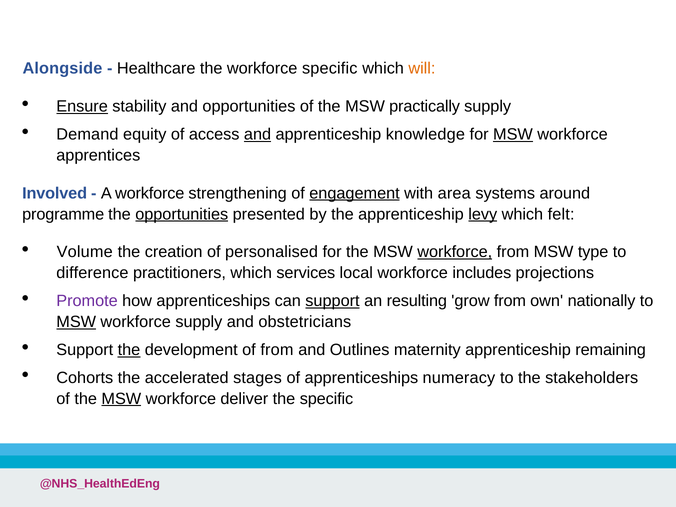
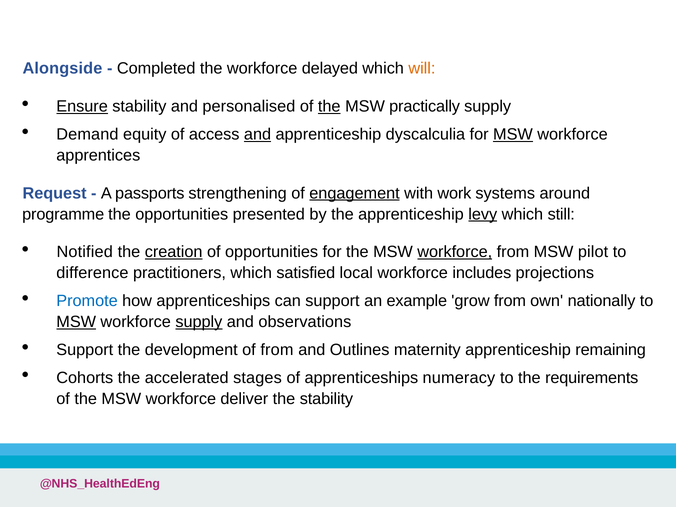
Healthcare: Healthcare -> Completed (156, 68)
workforce specific: specific -> delayed (330, 68)
and opportunities: opportunities -> personalised (249, 106)
the underline: none -> present (329, 106)
knowledge: knowledge -> dyscalculia (425, 134)
Involved: Involved -> Request (55, 193)
A workforce: workforce -> passports (150, 193)
area: area -> work (454, 193)
opportunities underline: present -> none (182, 214)
felt: felt -> still (561, 214)
Volume: Volume -> Notified (85, 252)
creation underline: none -> present (174, 252)
of personalised: personalised -> opportunities (272, 252)
type: type -> pilot (593, 252)
services: services -> satisfied (306, 273)
Promote colour: purple -> blue (87, 301)
support underline: present -> none (332, 301)
resulting: resulting -> example (417, 301)
supply underline: none -> present (199, 322)
obstetricians: obstetricians -> observations (305, 322)
the underline: present -> none (129, 350)
stakeholders: stakeholders -> requirements (592, 378)
MSW underline: present -> none (121, 399)
the specific: specific -> stability (326, 399)
